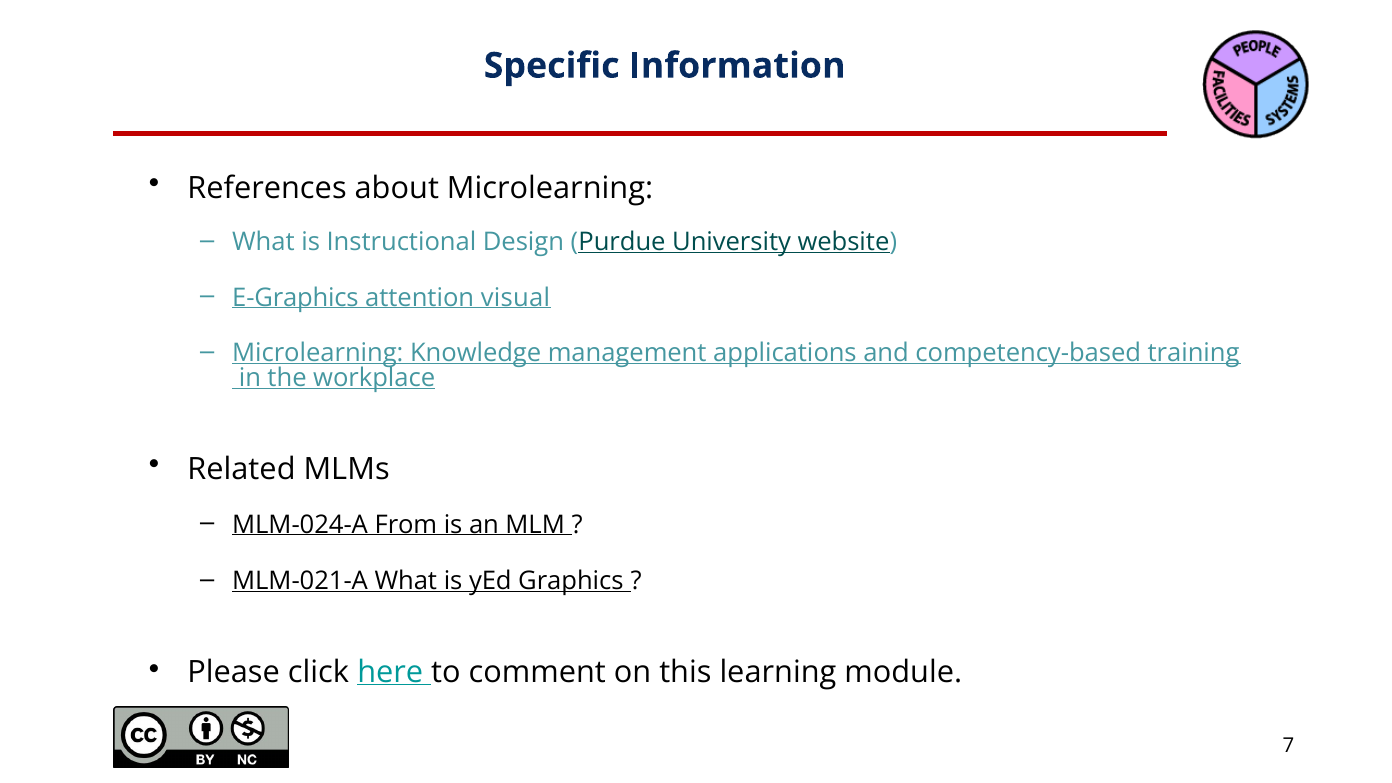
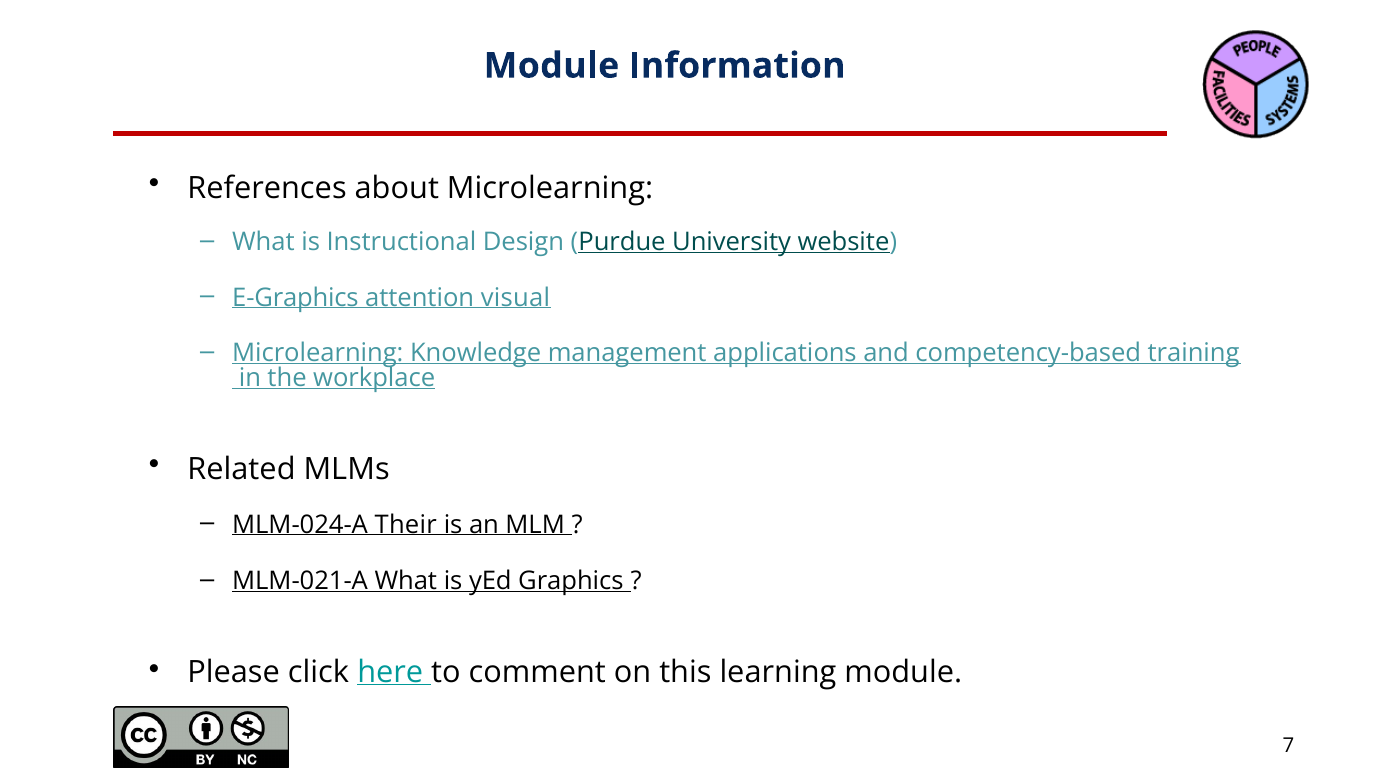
Specific: Specific -> Module (551, 66)
From: From -> Their (406, 525)
